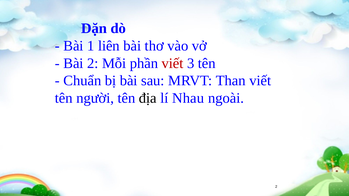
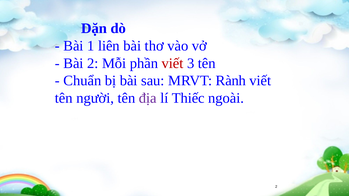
Than: Than -> Rành (231, 81)
địa colour: black -> purple (148, 98)
Nhau: Nhau -> Thiếc (188, 98)
